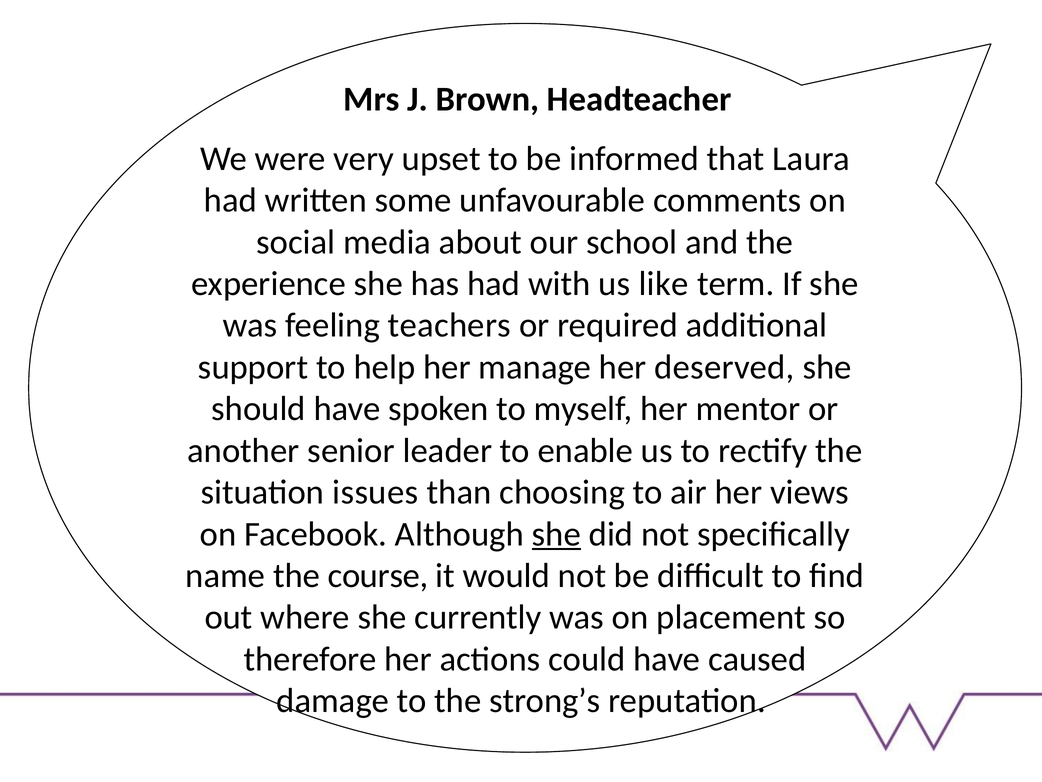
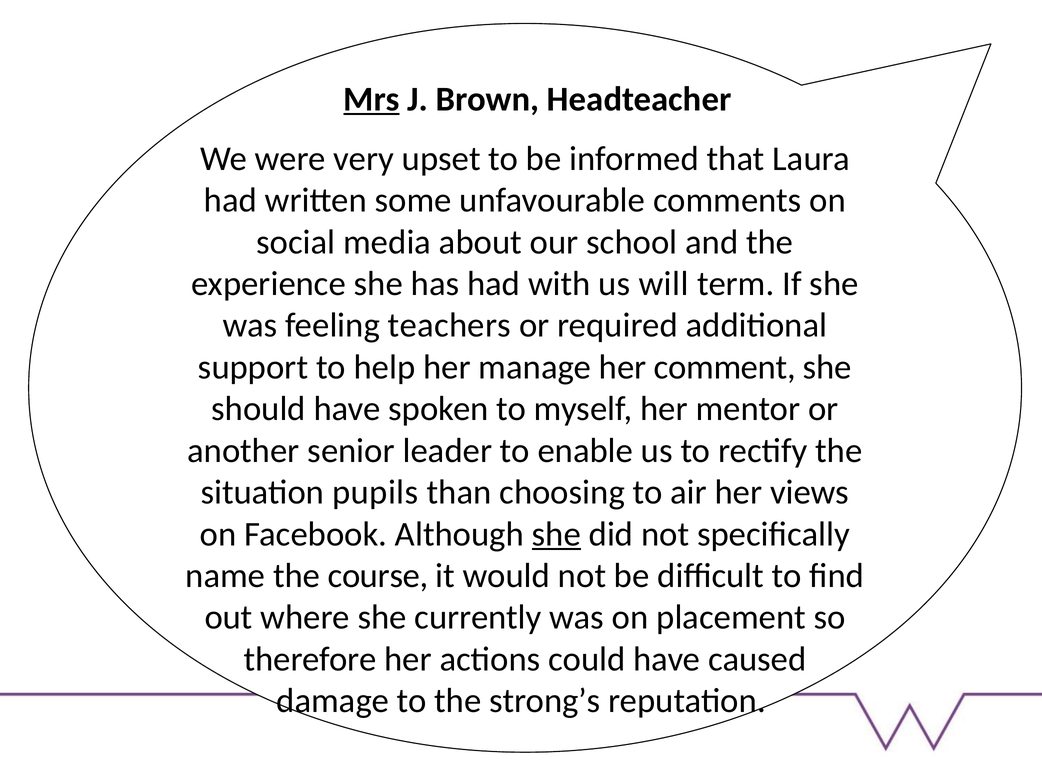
Mrs underline: none -> present (372, 99)
like: like -> will (664, 284)
deserved: deserved -> comment (725, 367)
issues: issues -> pupils (375, 492)
